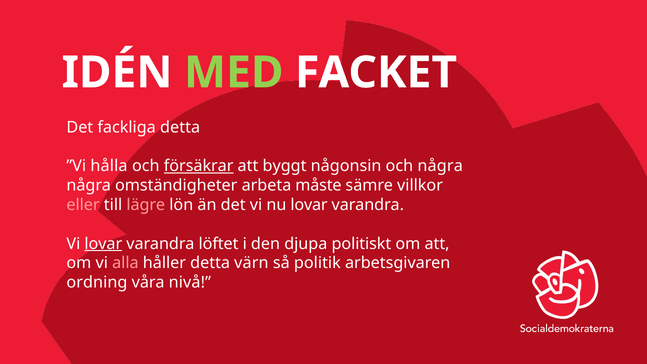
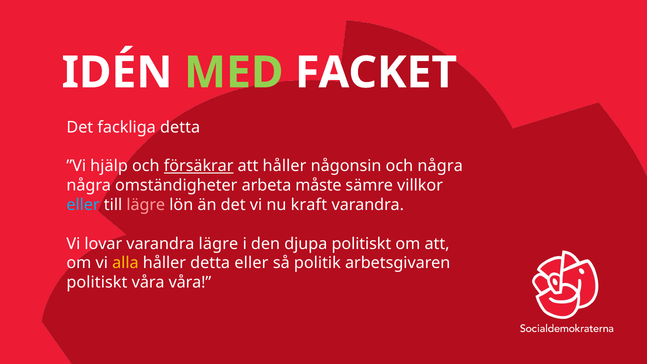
hålla: hålla -> hjälp (109, 166)
att byggt: byggt -> håller (284, 166)
eller colour: pink -> light blue (83, 205)
nu lovar: lovar -> kraft (309, 205)
lovar underline: present -> none (103, 244)
varandra löftet: löftet -> lägre (218, 244)
alla colour: pink -> yellow (125, 263)
detta värn: värn -> eller (251, 263)
ordning: ordning -> politiskt (97, 282)
våra nivå: nivå -> våra (190, 282)
